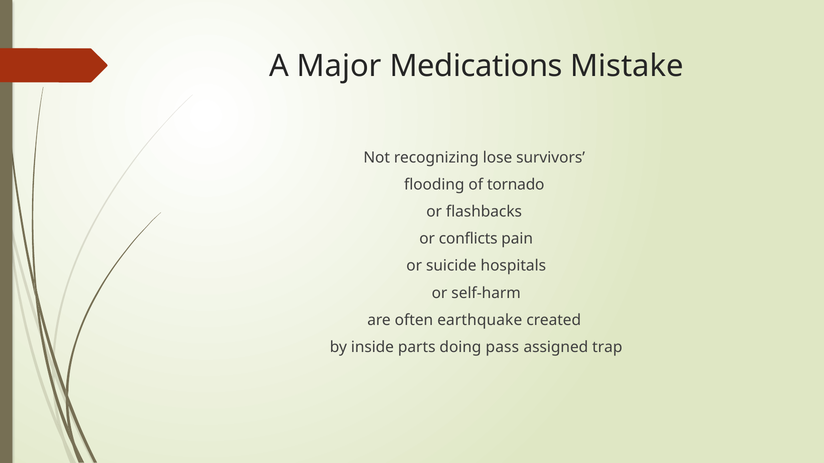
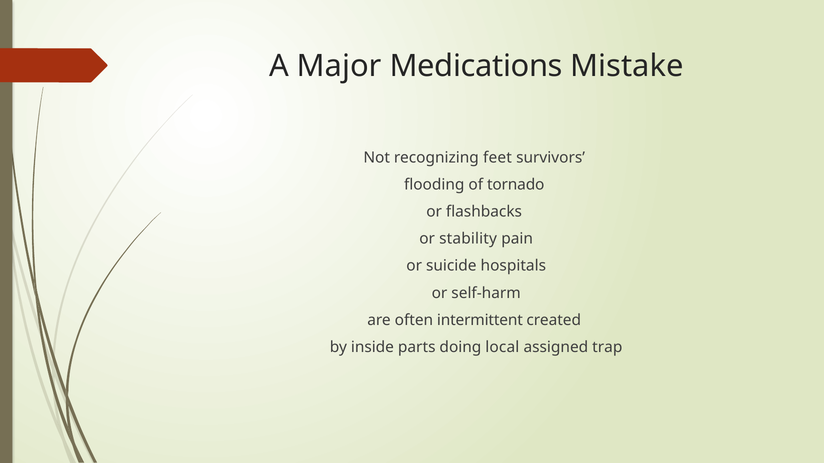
lose: lose -> feet (497, 158)
conflicts: conflicts -> stability (468, 239)
earthquake: earthquake -> intermittent (480, 320)
pass: pass -> local (502, 348)
